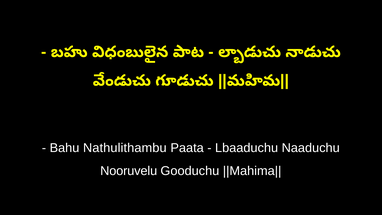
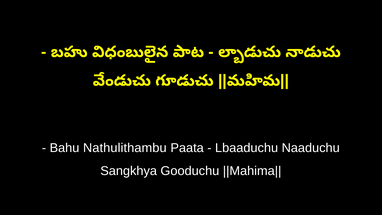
Nooruvelu: Nooruvelu -> Sangkhya (129, 171)
